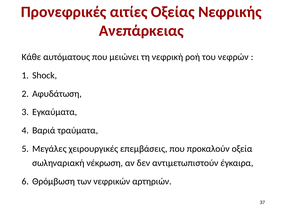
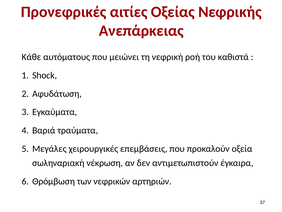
νεφρών: νεφρών -> καθιστά (233, 57)
